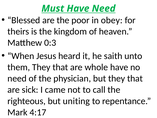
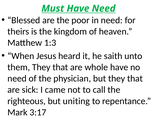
in obey: obey -> need (112, 20)
0:3: 0:3 -> 1:3 (50, 43)
4:17: 4:17 -> 3:17 (38, 112)
